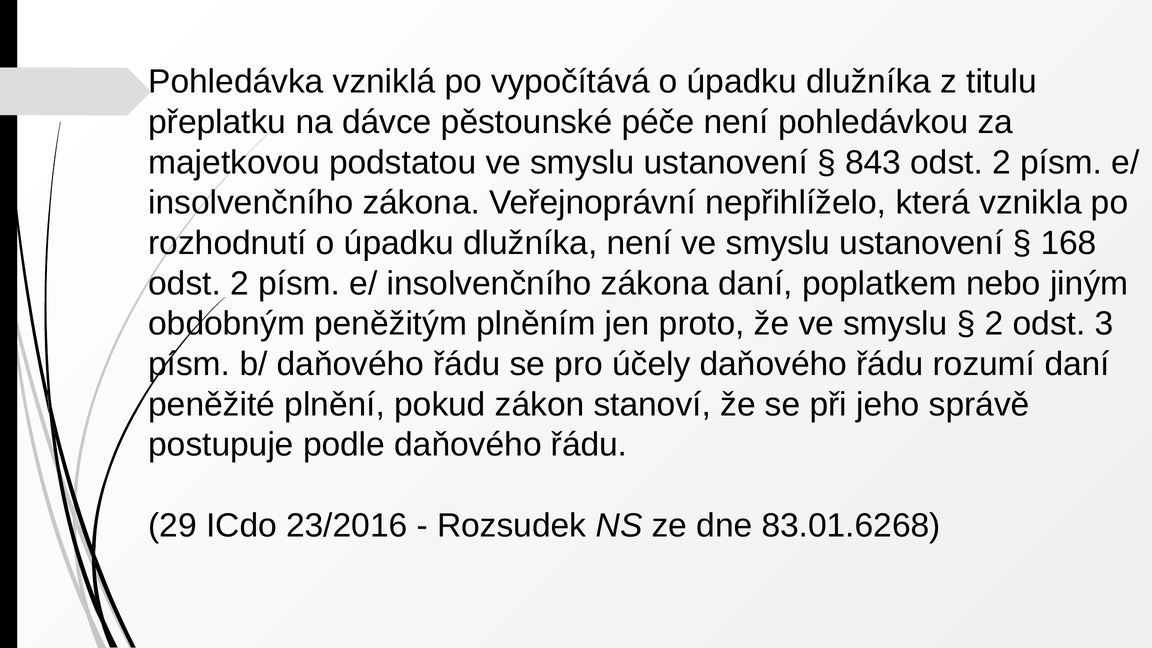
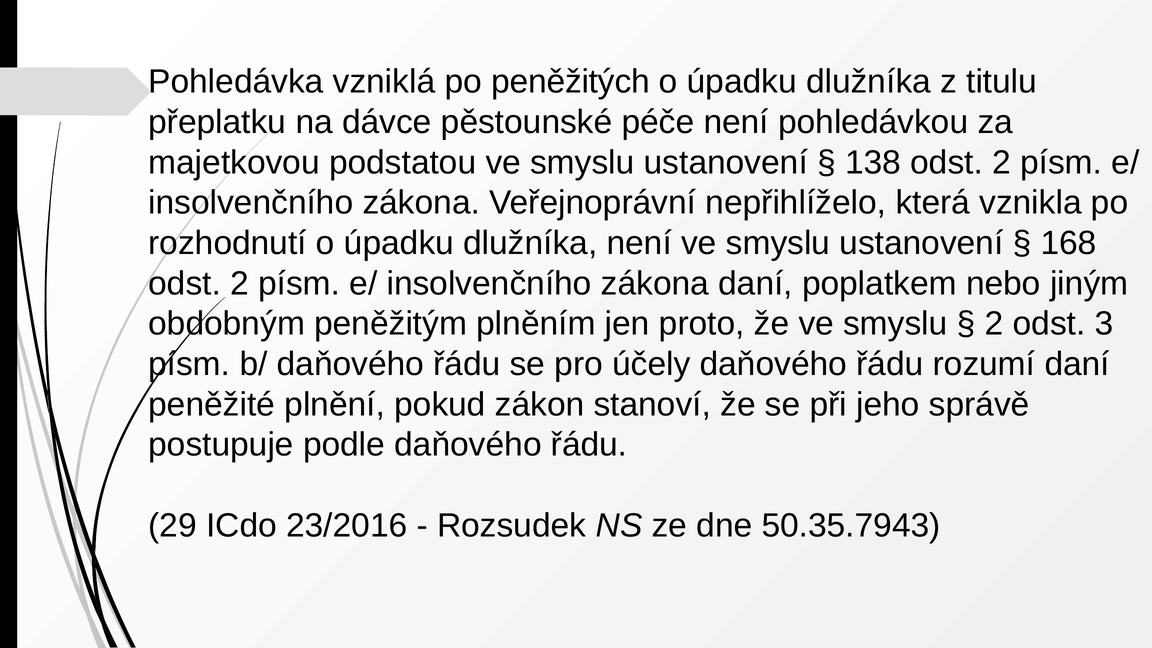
vypočítává: vypočítává -> peněžitých (570, 82)
843: 843 -> 138 (873, 162)
83.01.6268: 83.01.6268 -> 50.35.7943 (851, 526)
